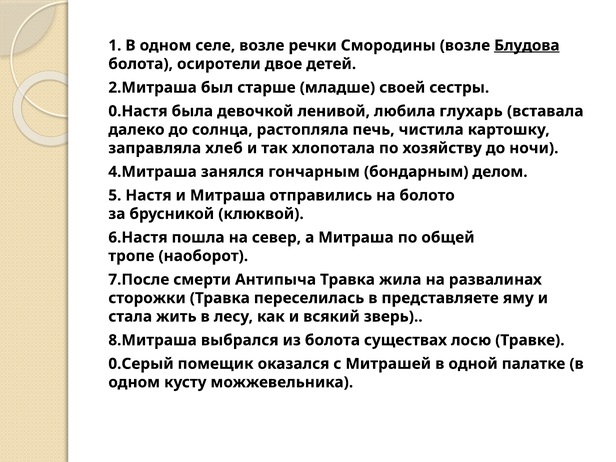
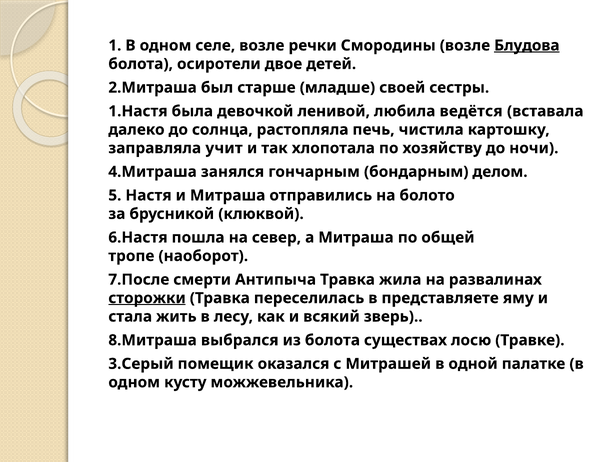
0.Настя: 0.Настя -> 1.Настя (138, 111)
глухарь: глухарь -> ведётся (471, 111)
хлеб: хлеб -> учит (224, 148)
сторожки underline: none -> present (147, 298)
0.Серый: 0.Серый -> 3.Серый (141, 364)
